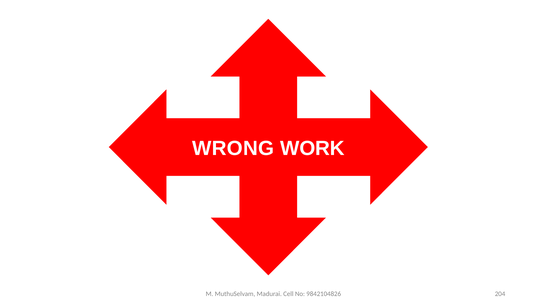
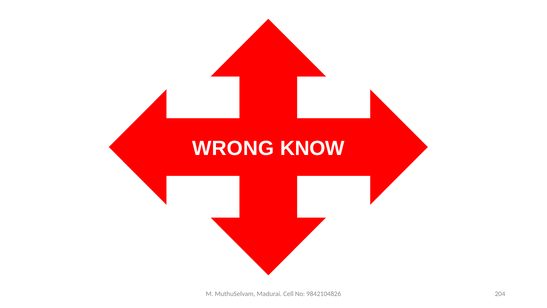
WORK: WORK -> KNOW (312, 148)
